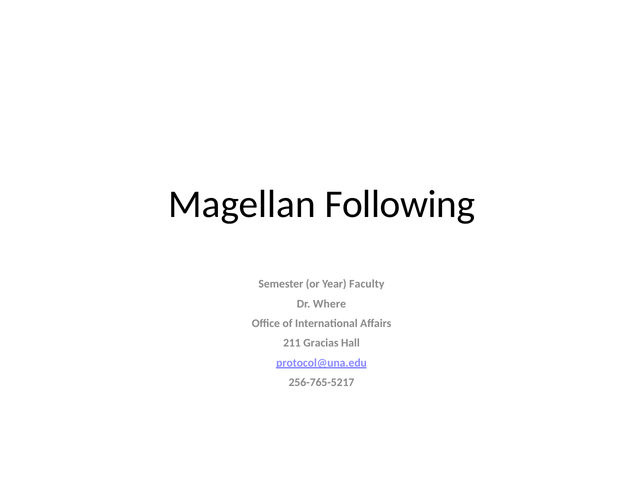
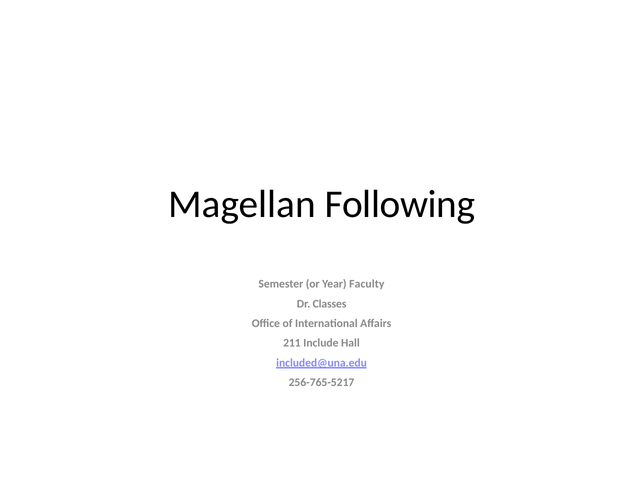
Where: Where -> Classes (330, 304)
Gracias: Gracias -> Include (321, 343)
protocol@una.edu: protocol@una.edu -> included@una.edu (322, 363)
